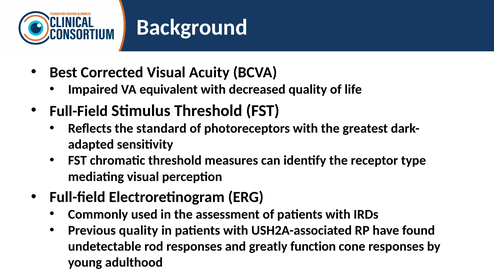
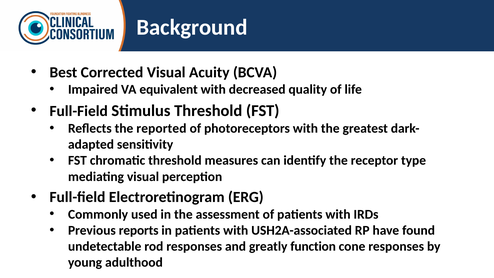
standard: standard -> reported (161, 128)
Previous quality: quality -> reports (139, 230)
